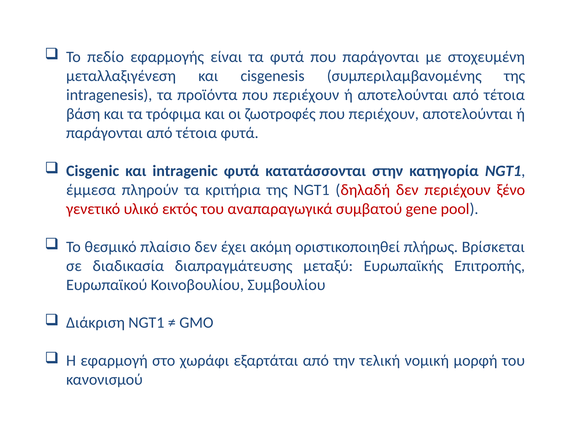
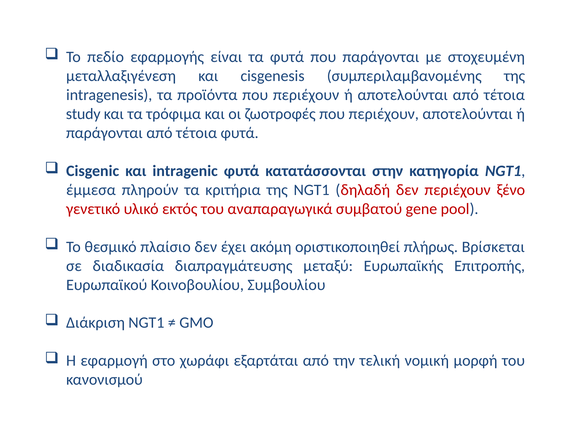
βάση: βάση -> study (83, 114)
